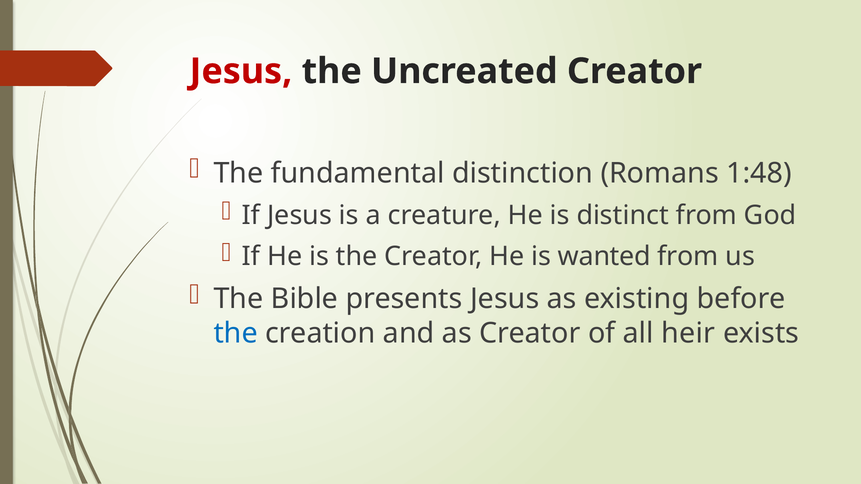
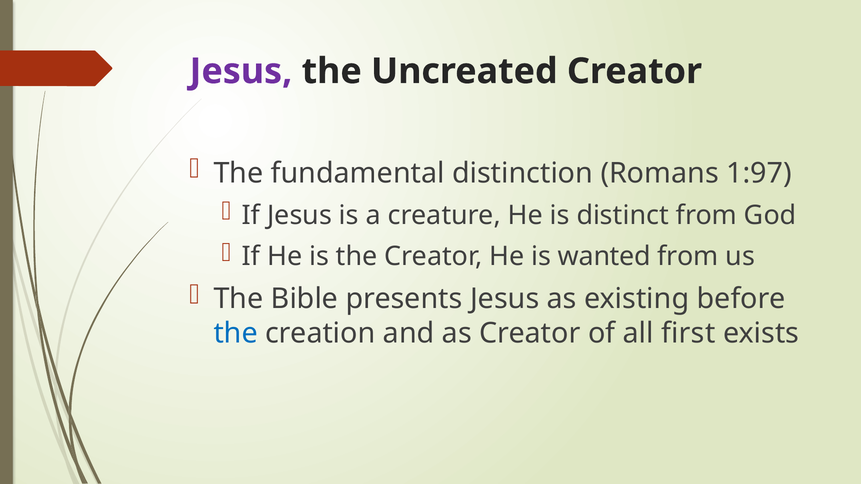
Jesus colour: red -> purple (241, 71)
1:48: 1:48 -> 1:97 (759, 173)
heir: heir -> first (688, 334)
